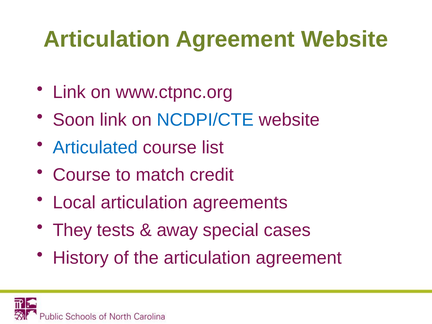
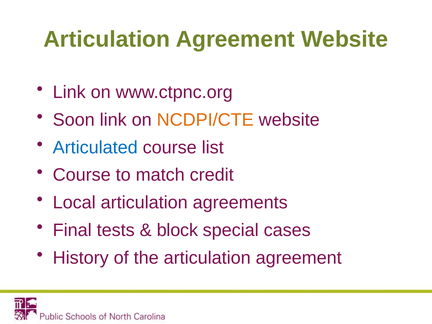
NCDPI/CTE colour: blue -> orange (205, 120)
They: They -> Final (72, 230)
away: away -> block (177, 230)
